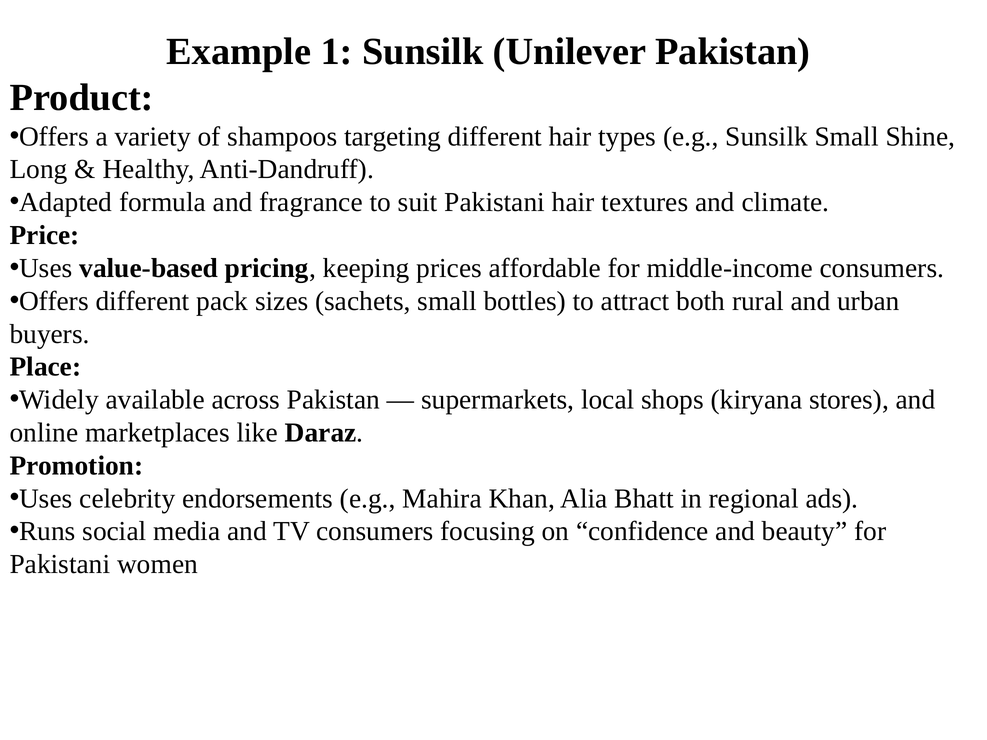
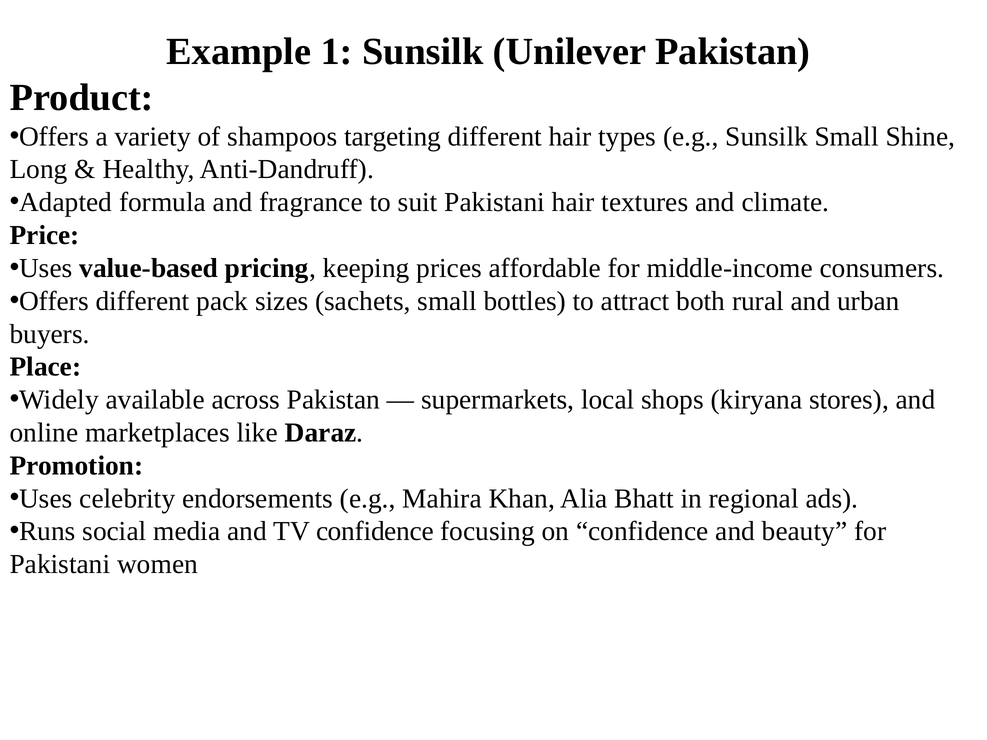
TV consumers: consumers -> confidence (375, 532)
